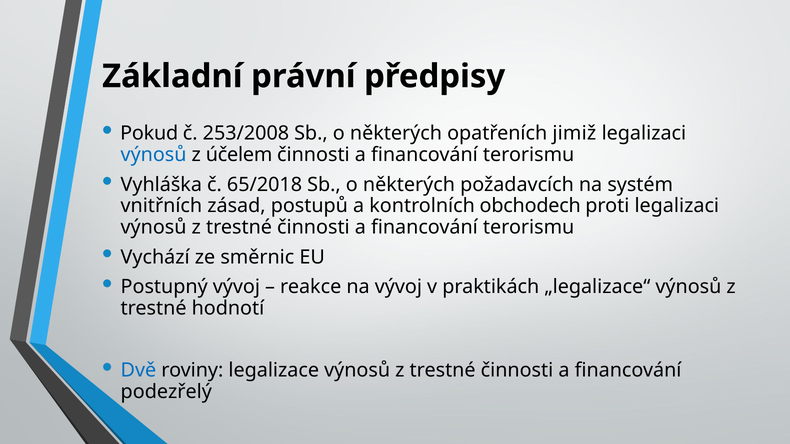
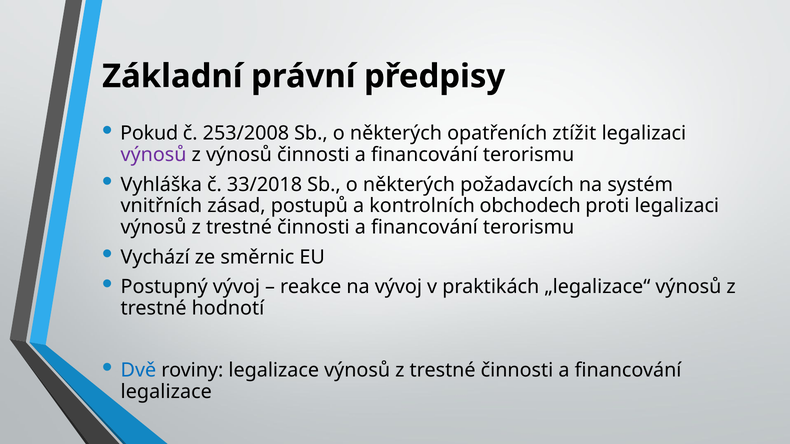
jimiž: jimiž -> ztížit (574, 134)
výnosů colour: blue -> purple (154, 155)
z účelem: účelem -> výnosů (239, 155)
65/2018: 65/2018 -> 33/2018 (265, 185)
podezřelý: podezřelý -> legalizace (166, 392)
